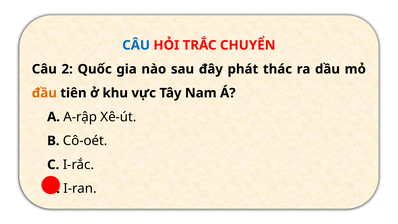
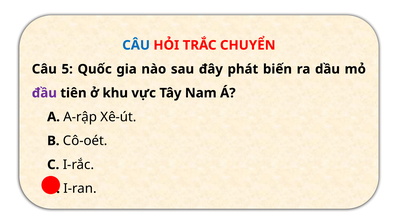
2: 2 -> 5 (67, 69)
thác: thác -> biến (277, 69)
đầu colour: orange -> purple (44, 93)
